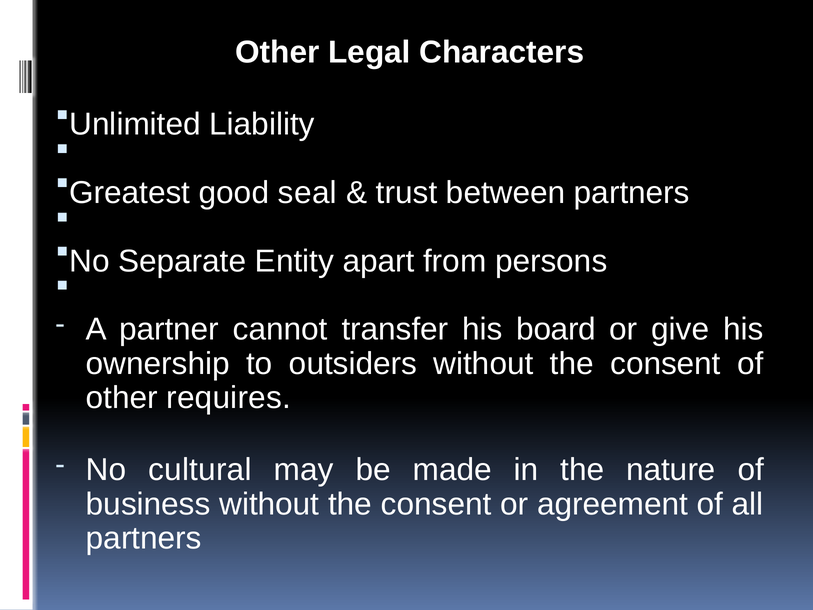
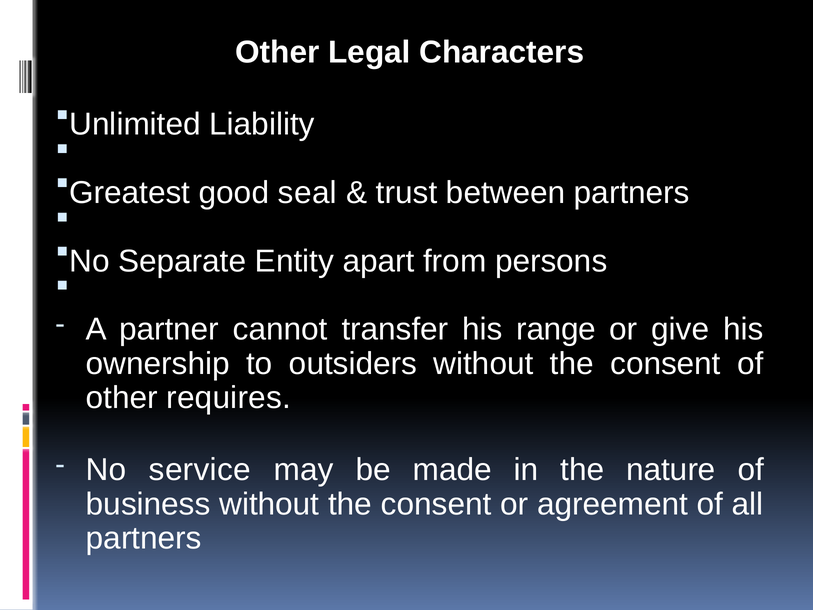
board: board -> range (556, 329)
cultural: cultural -> service (200, 470)
